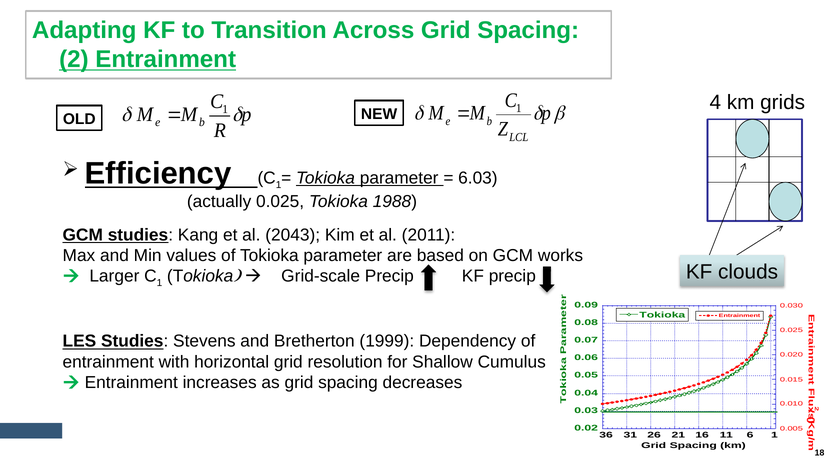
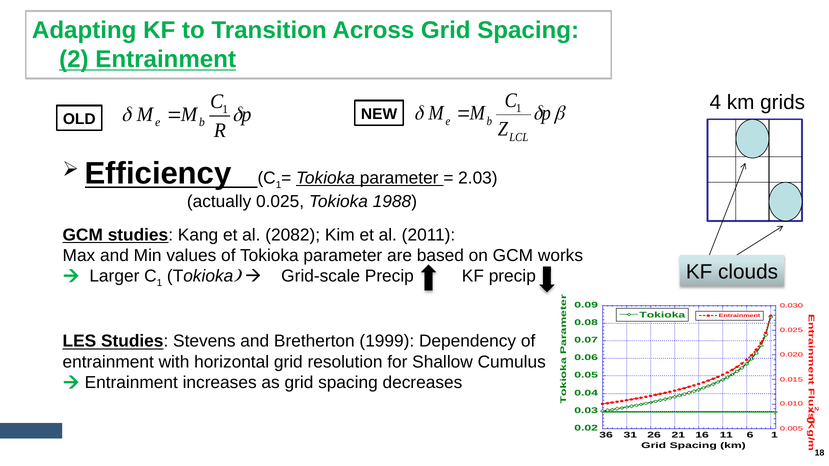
6.03: 6.03 -> 2.03 (478, 178)
2043: 2043 -> 2082 (293, 235)
